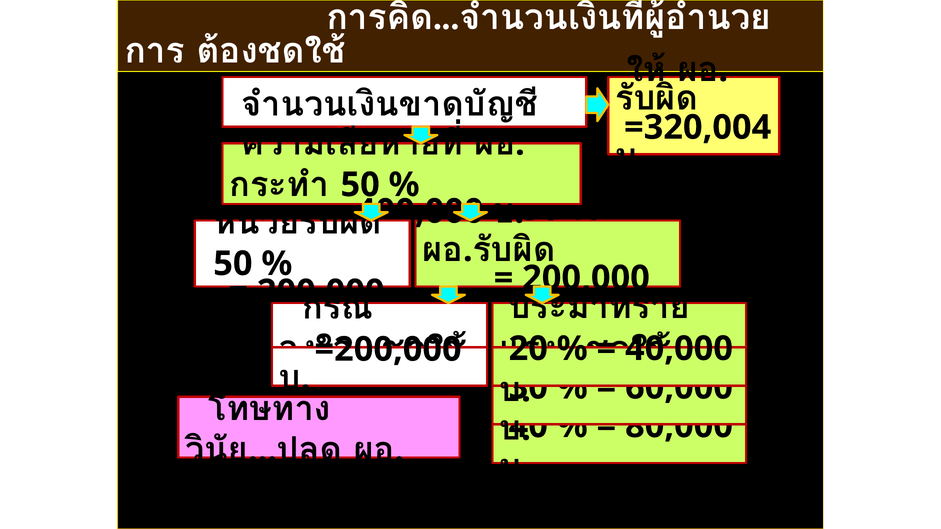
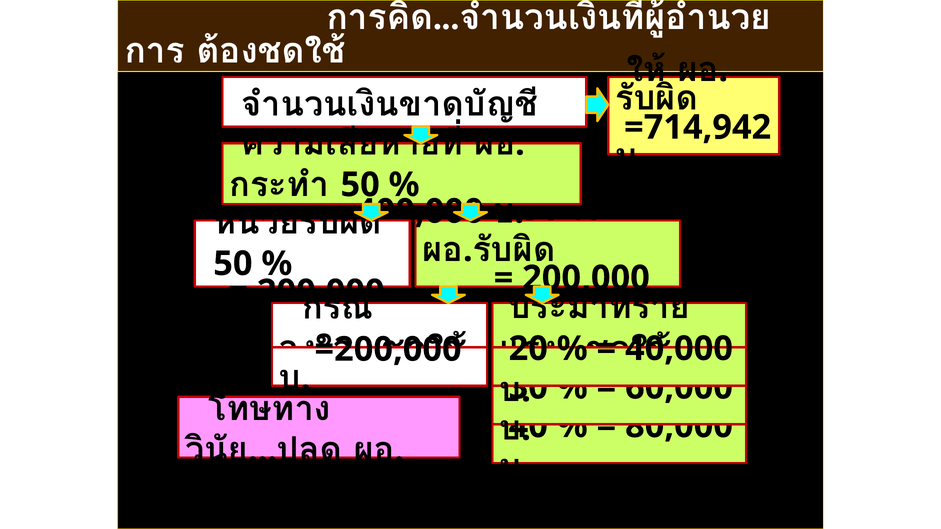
=320,004: =320,004 -> =714,942 (698, 127)
